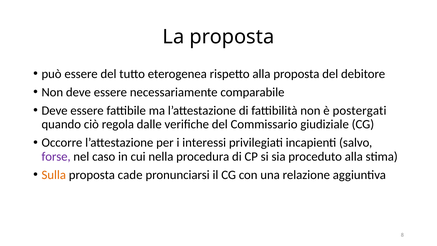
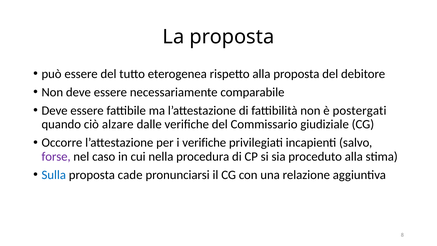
regola: regola -> alzare (118, 124)
i interessi: interessi -> verifiche (204, 143)
Sulla colour: orange -> blue (54, 175)
